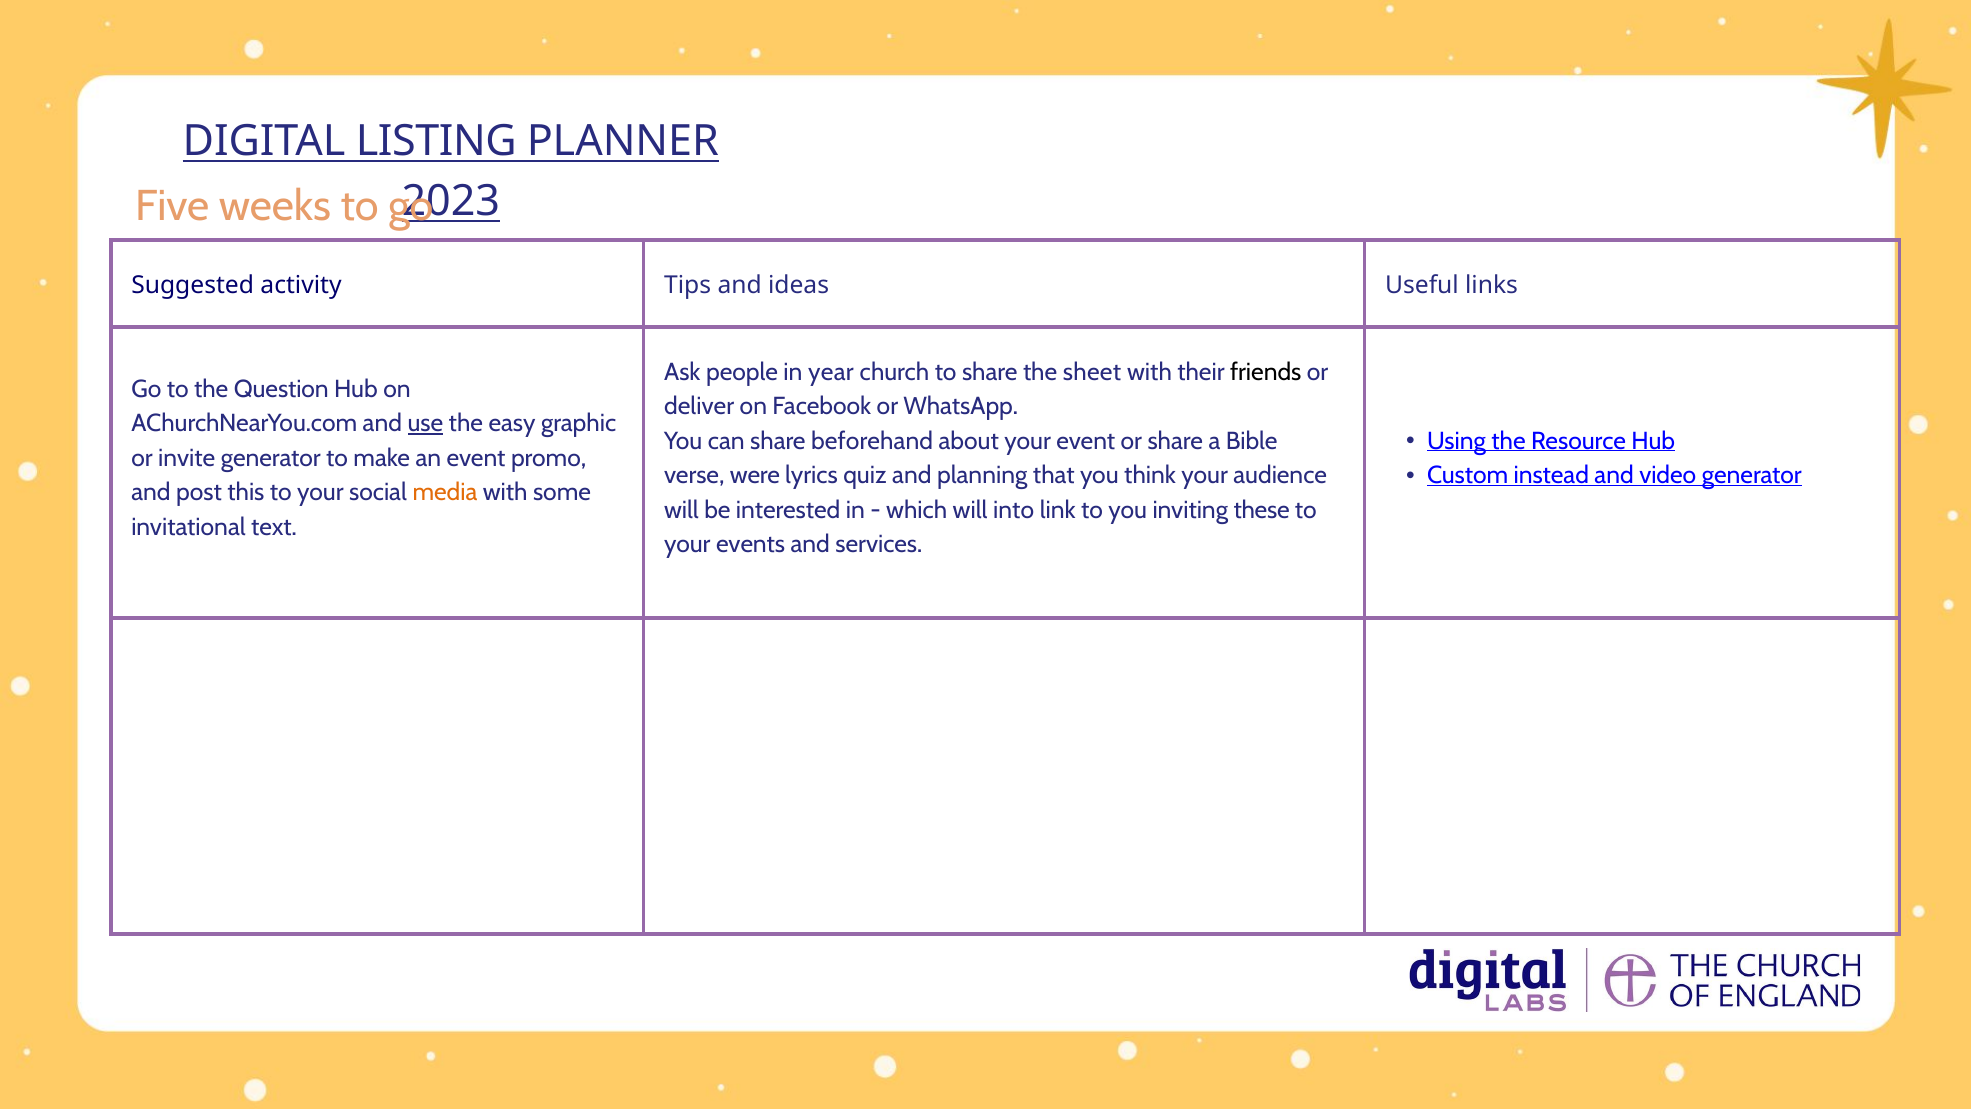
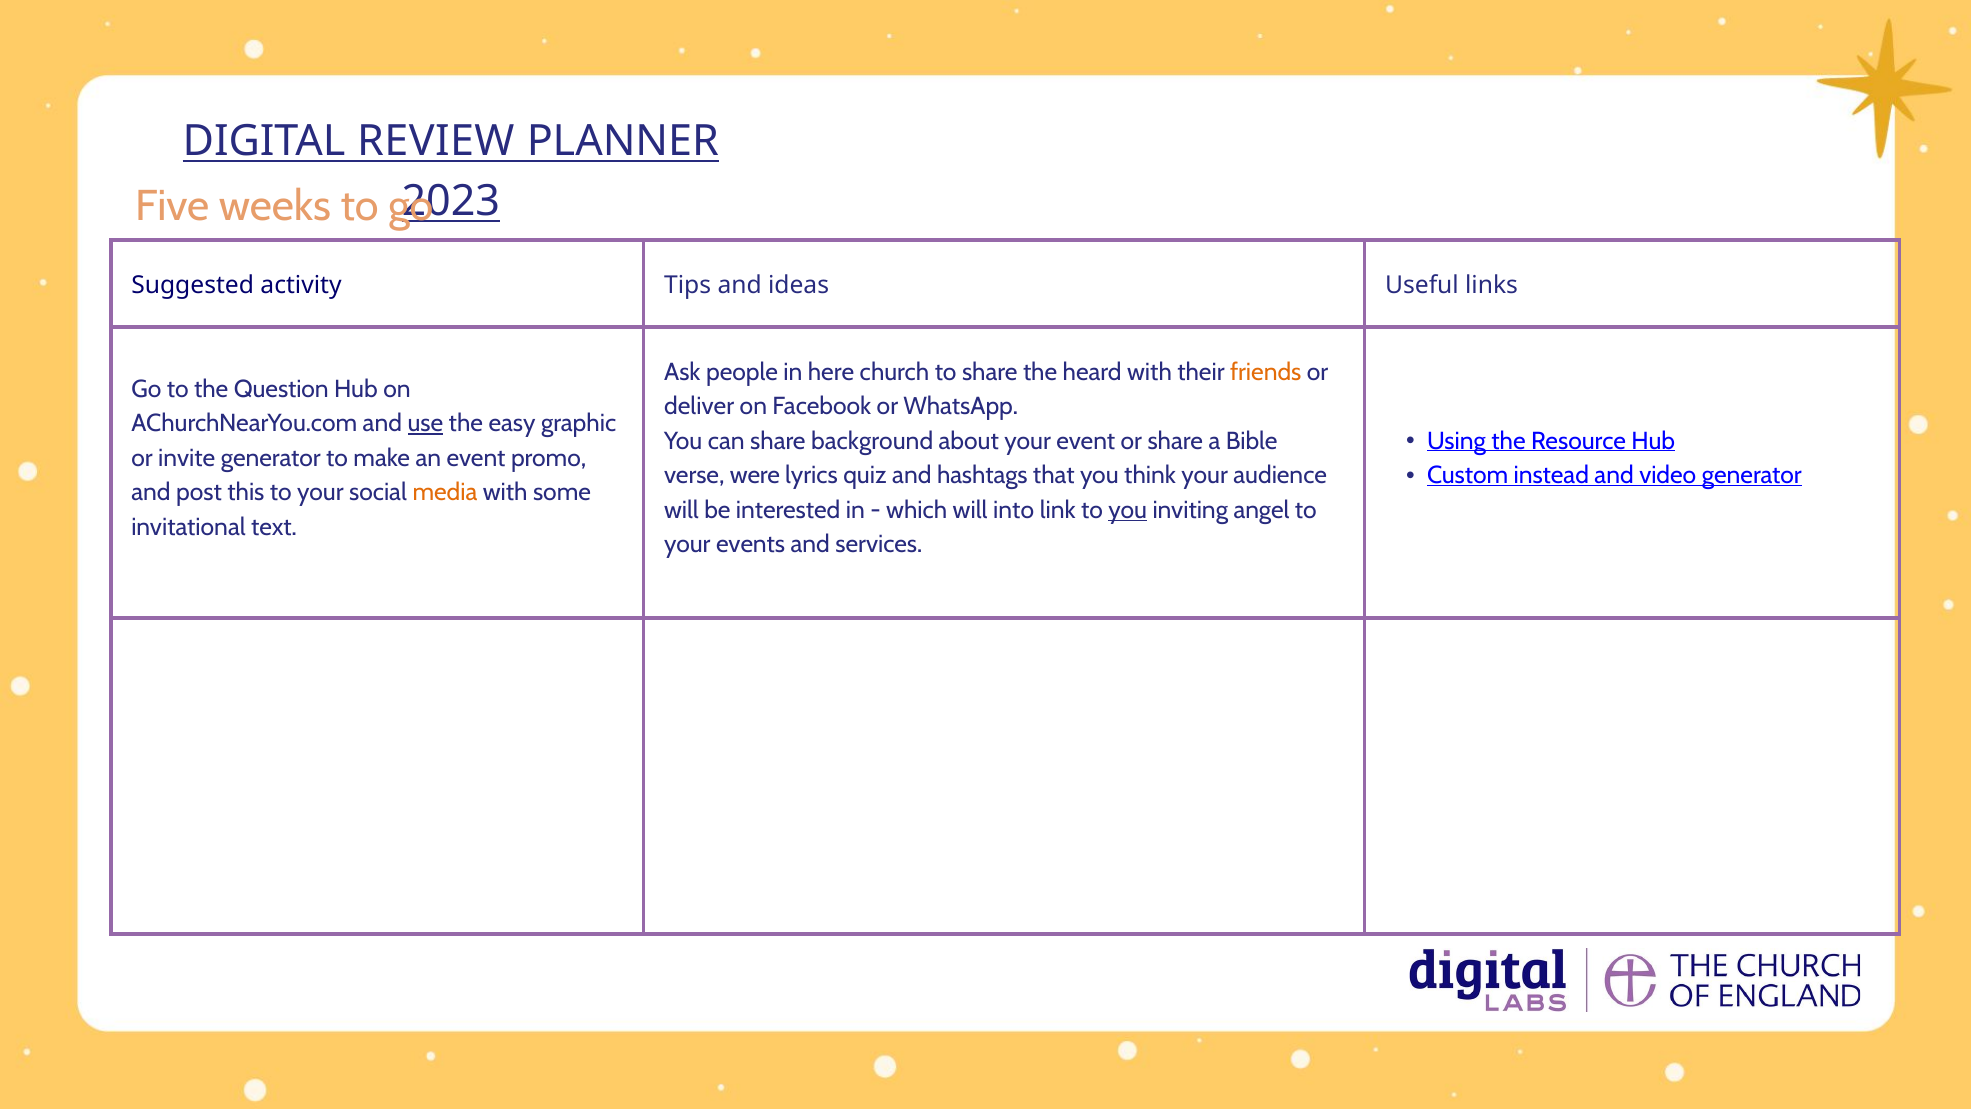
LISTING: LISTING -> REVIEW (436, 141)
year: year -> here (831, 372)
sheet: sheet -> heard (1092, 372)
friends colour: black -> orange (1266, 372)
beforehand: beforehand -> background (872, 441)
planning: planning -> hashtags (982, 475)
you underline: none -> present (1128, 510)
these: these -> angel (1262, 510)
